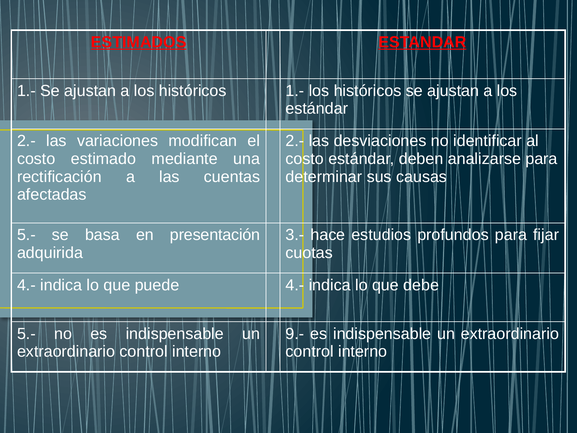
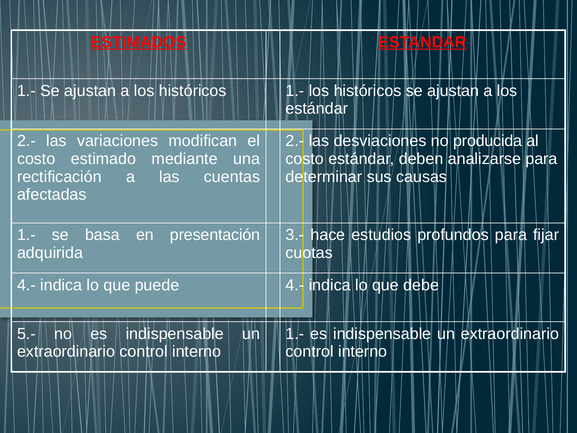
identificar: identificar -> producida (488, 141)
5.-: 5.- -> 1.- (26, 235)
9.-: 9.- -> 1.- (295, 334)
